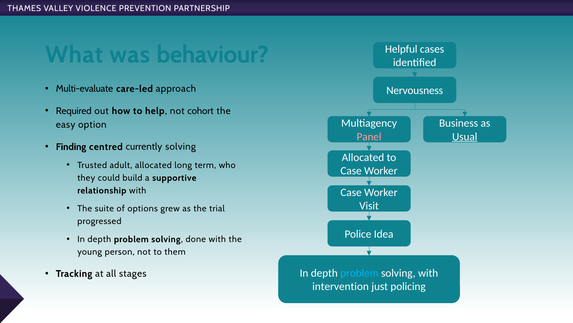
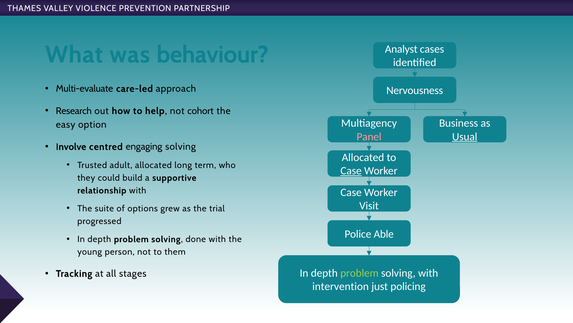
Helpful: Helpful -> Analyst (401, 49)
Required: Required -> Research (74, 111)
Finding: Finding -> Involve (71, 146)
currently: currently -> engaging (144, 146)
Case underline: none -> present (351, 171)
Idea: Idea -> Able (384, 234)
problem colour: light blue -> light green (359, 273)
